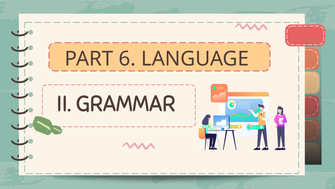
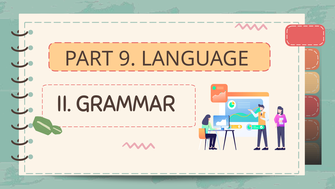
6: 6 -> 9 (127, 59)
